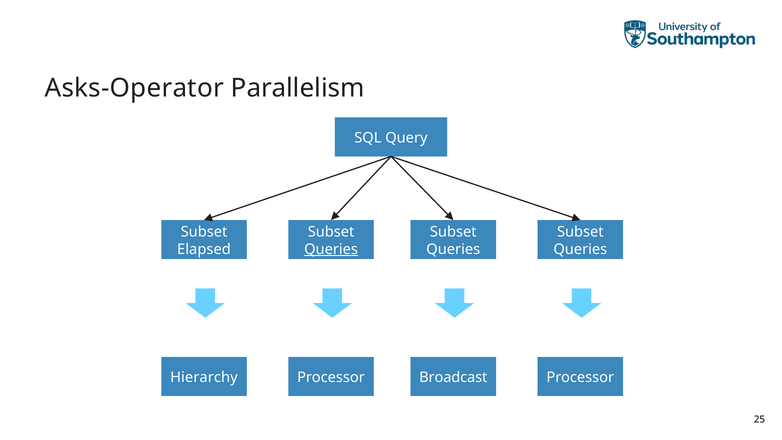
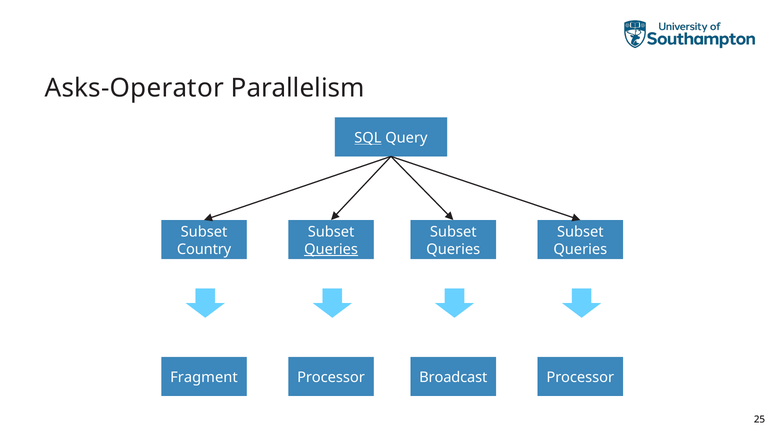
SQL underline: none -> present (368, 138)
Elapsed: Elapsed -> Country (204, 249)
Hierarchy: Hierarchy -> Fragment (204, 377)
